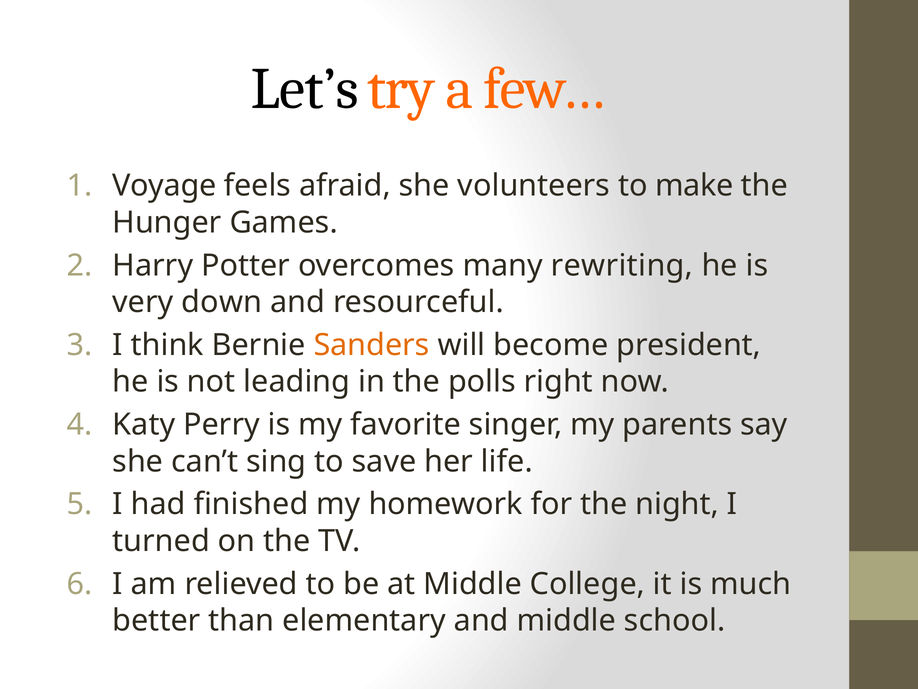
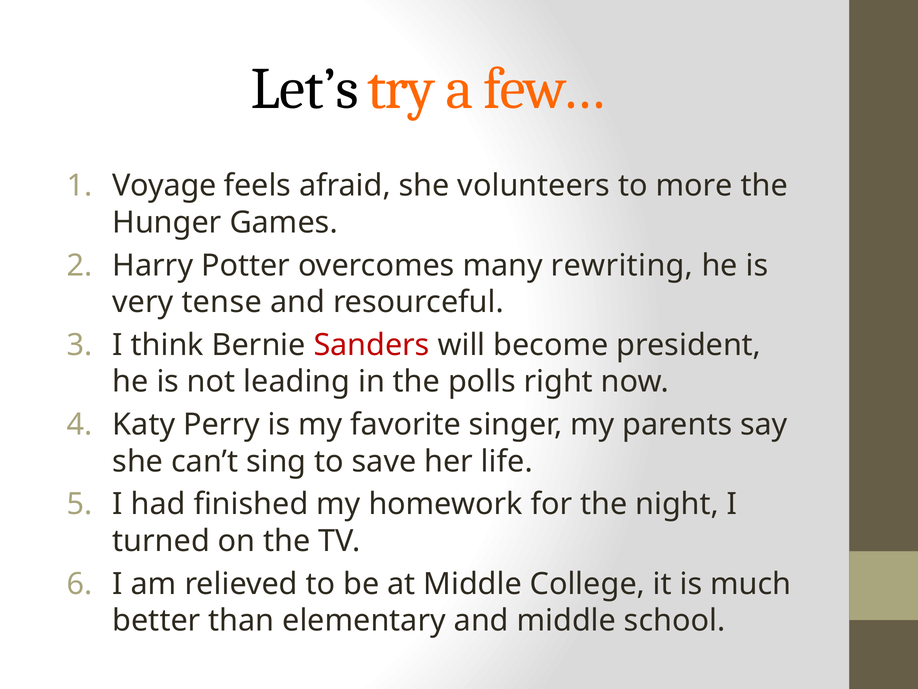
make: make -> more (694, 186)
down: down -> tense (222, 302)
Sanders colour: orange -> red (372, 345)
